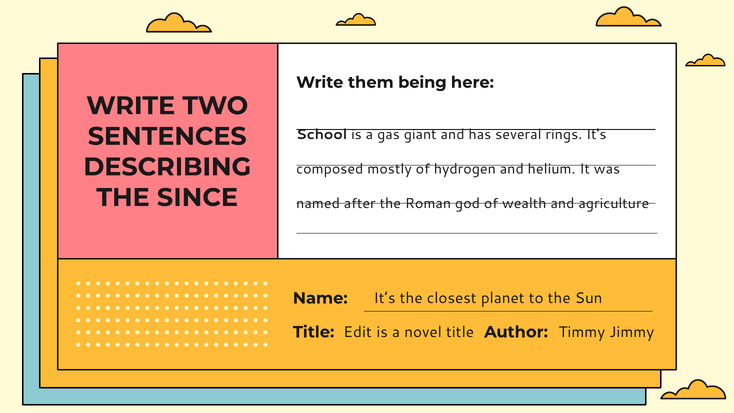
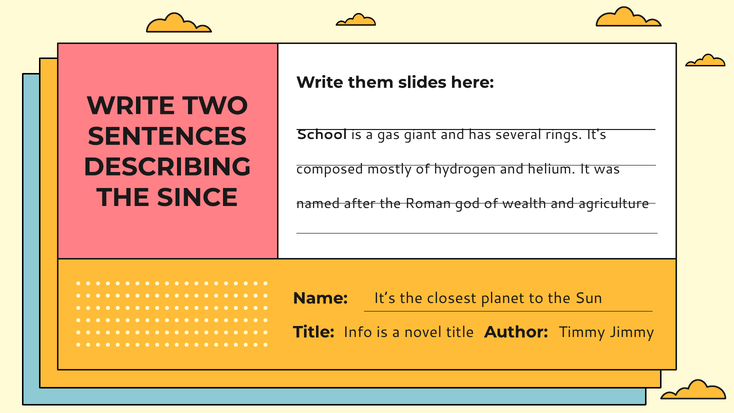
being: being -> slides (422, 82)
Edit: Edit -> Info (358, 332)
